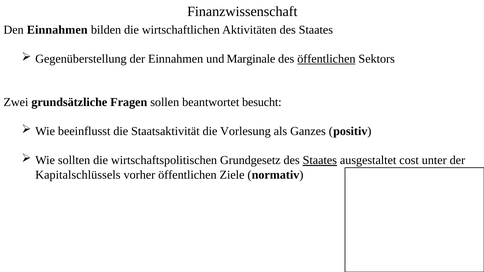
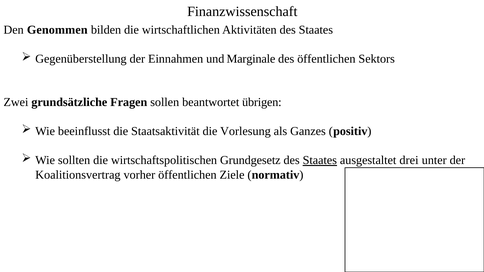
Den Einnahmen: Einnahmen -> Genommen (57, 30)
öffentlichen underline: present -> none (326, 59)
besucht: besucht -> übrigen (262, 102)
cost: cost -> drei (409, 160)
Kapitalschlüssels: Kapitalschlüssels -> Koalitionsvertrag (78, 175)
